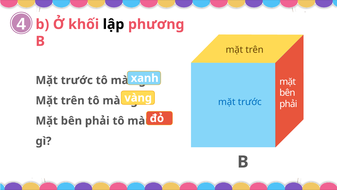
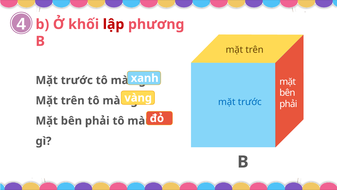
lập colour: black -> red (114, 24)
